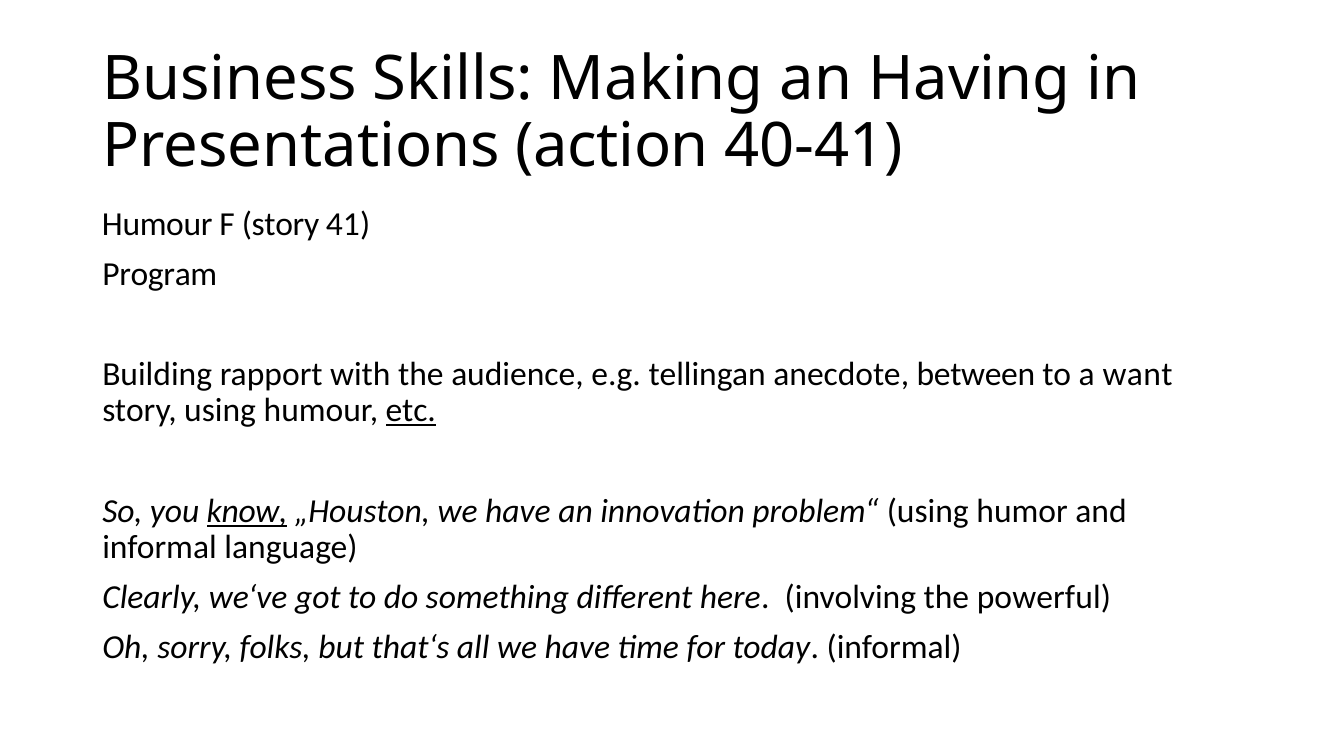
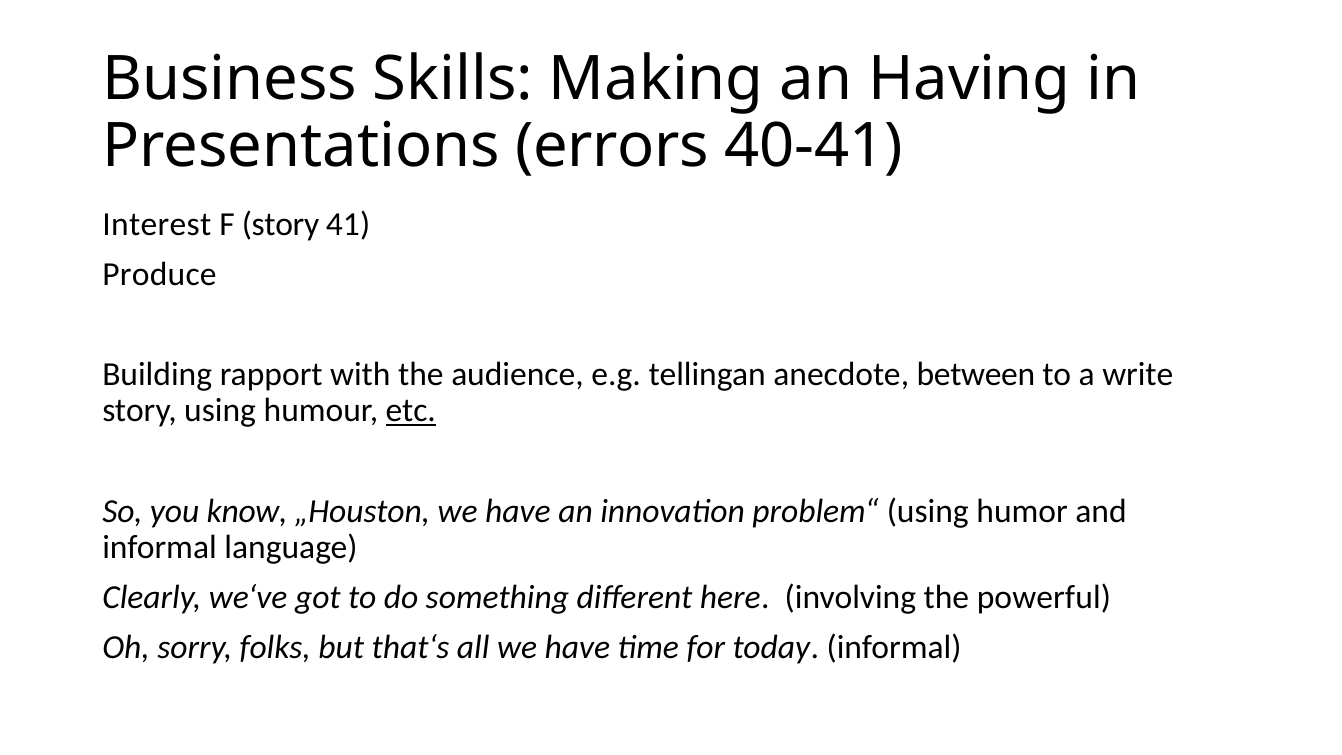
action: action -> errors (612, 146)
Humour: Humour -> Interest (157, 224)
Program: Program -> Produce (159, 274)
want: want -> write (1138, 375)
know underline: present -> none (247, 511)
